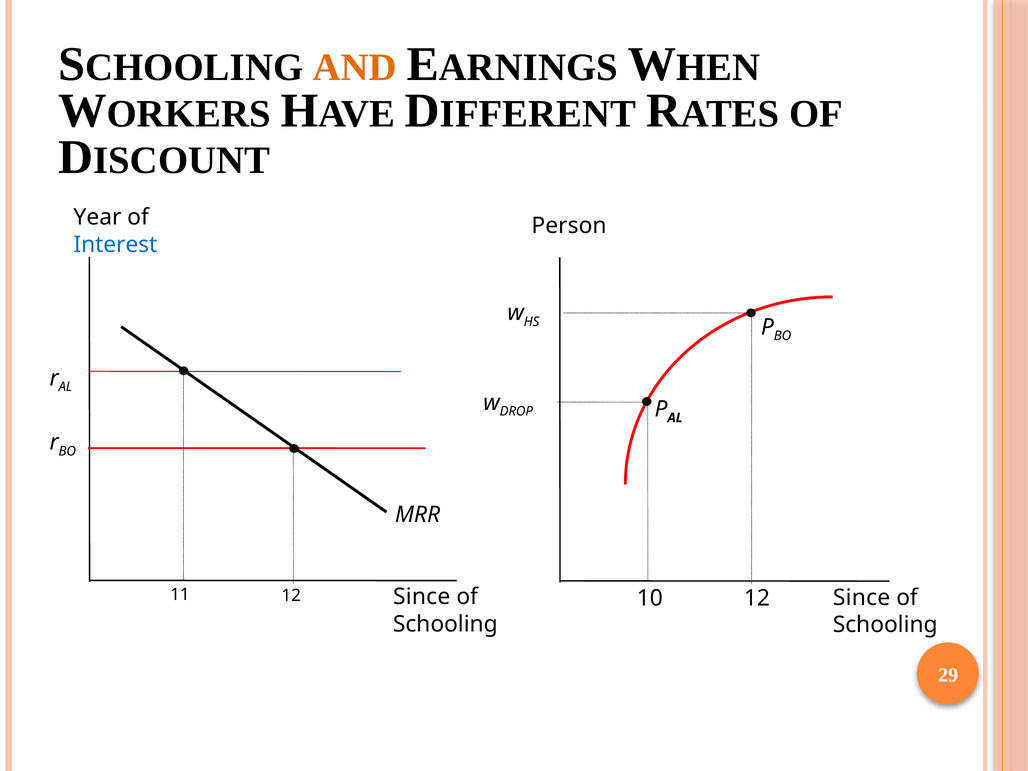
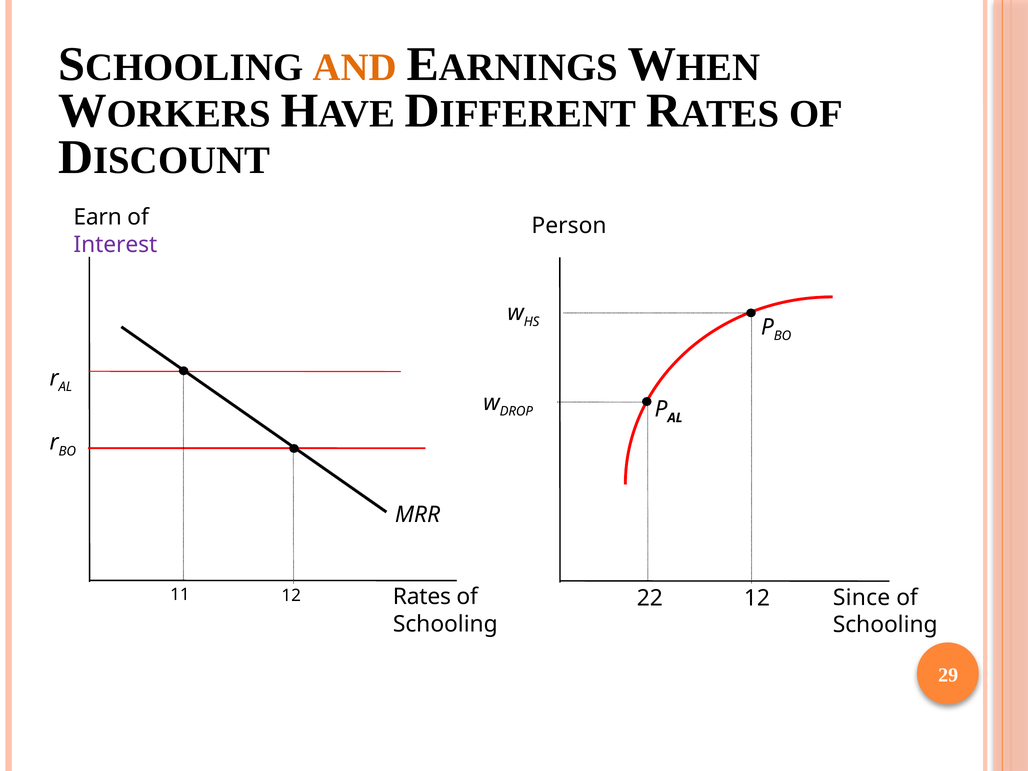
Year: Year -> Earn (98, 217)
Interest colour: blue -> purple (115, 245)
Since: Since -> Rates (422, 597)
10: 10 -> 22 (650, 598)
